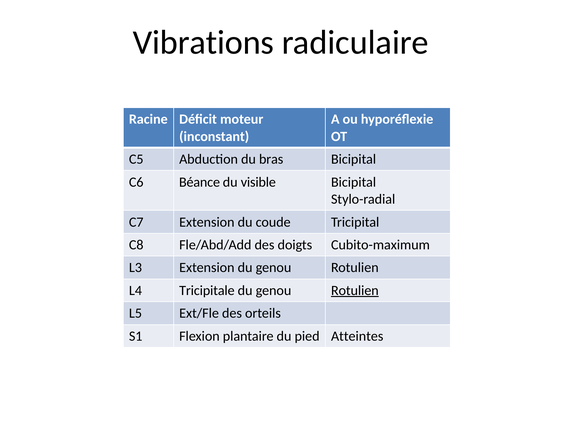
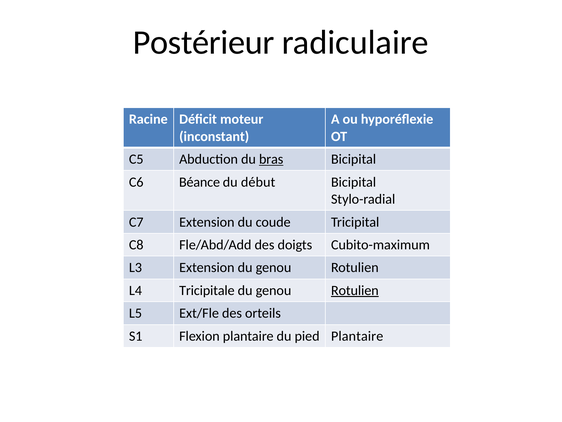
Vibrations: Vibrations -> Postérieur (204, 42)
bras underline: none -> present (271, 159)
visible: visible -> début (258, 182)
pied Atteintes: Atteintes -> Plantaire (357, 336)
